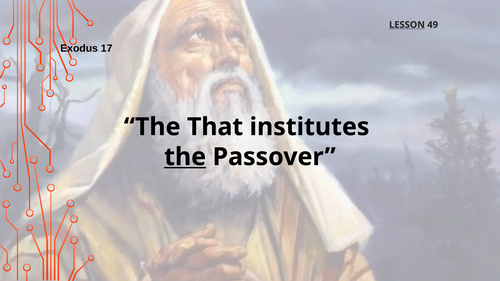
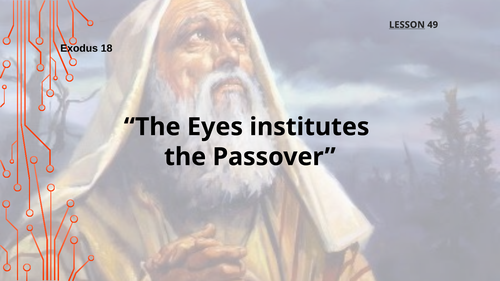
17: 17 -> 18 (107, 49)
That: That -> Eyes (215, 127)
the underline: present -> none (185, 157)
